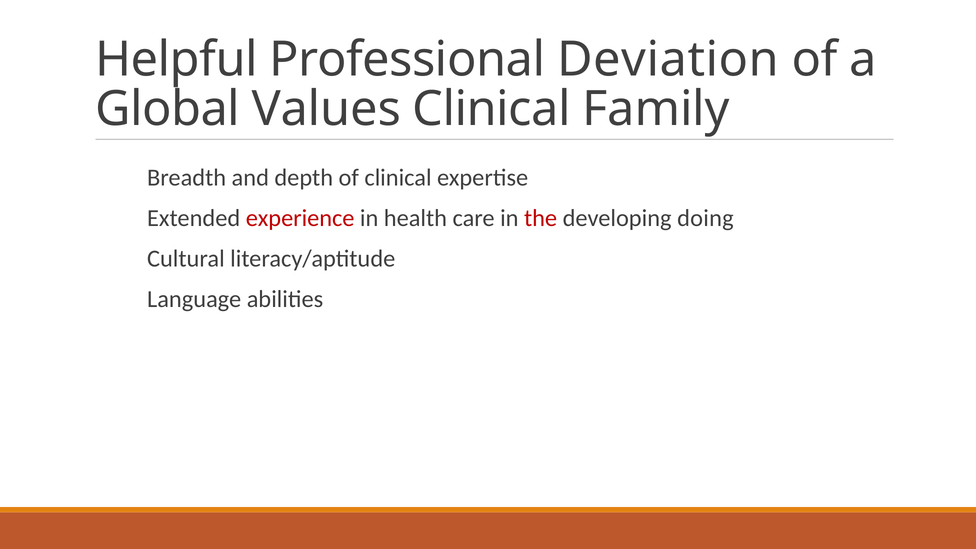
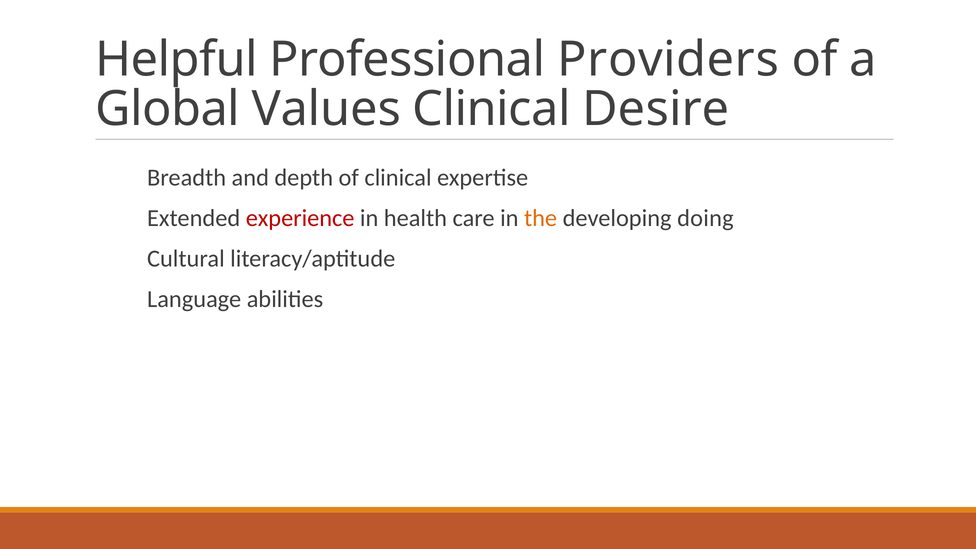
Deviation: Deviation -> Providers (668, 60)
Family: Family -> Desire (656, 109)
the colour: red -> orange (541, 218)
